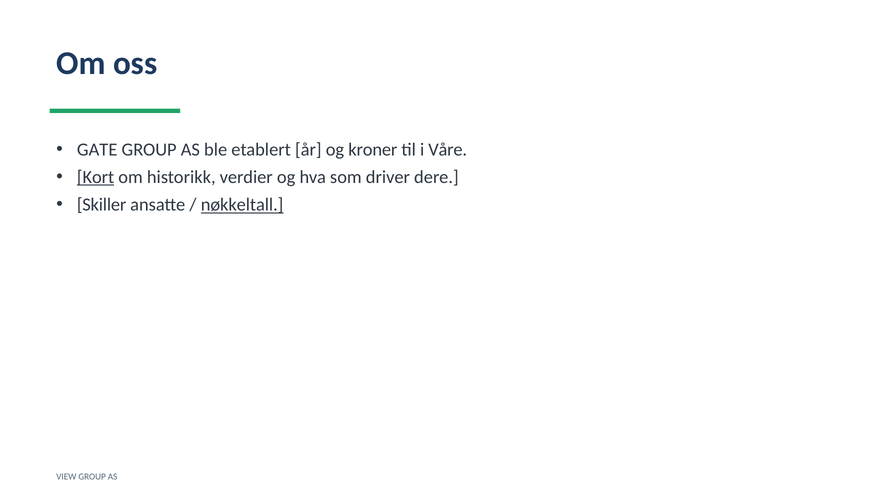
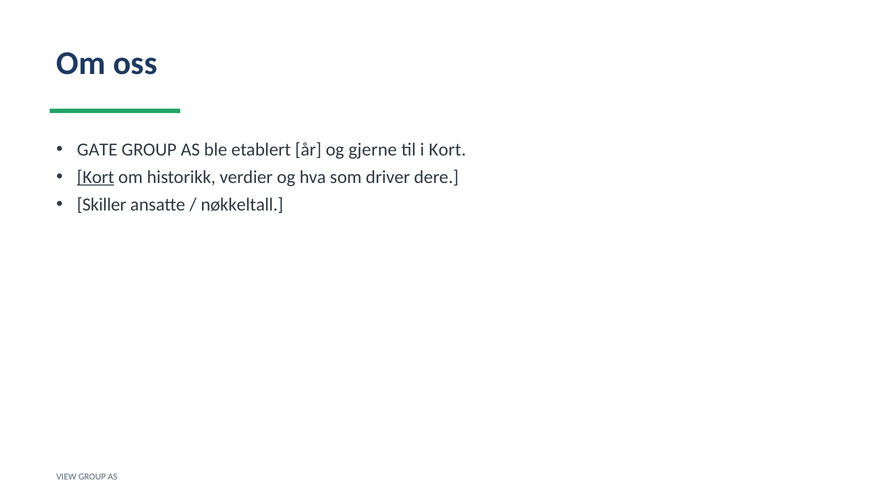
kroner: kroner -> gjerne (373, 150)
i Våre: Våre -> Kort (447, 150)
nøkkeltall underline: present -> none (242, 205)
